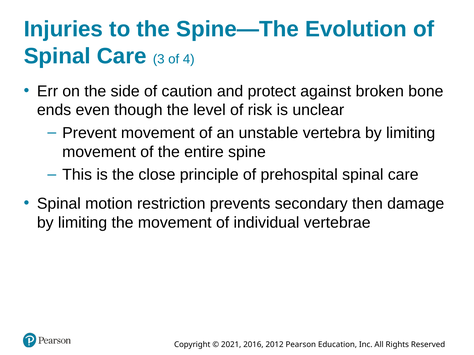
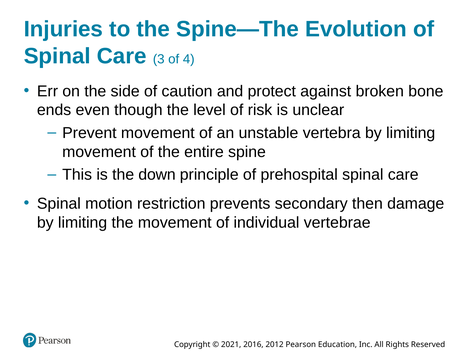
close: close -> down (157, 175)
